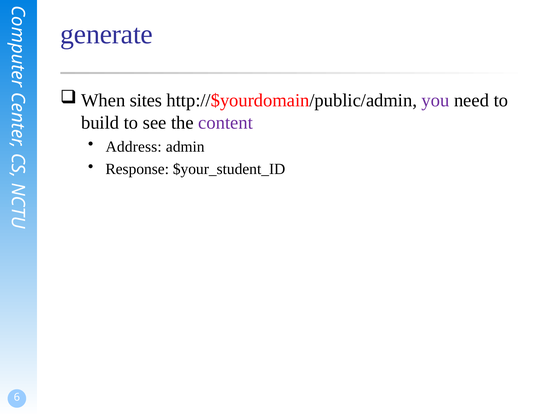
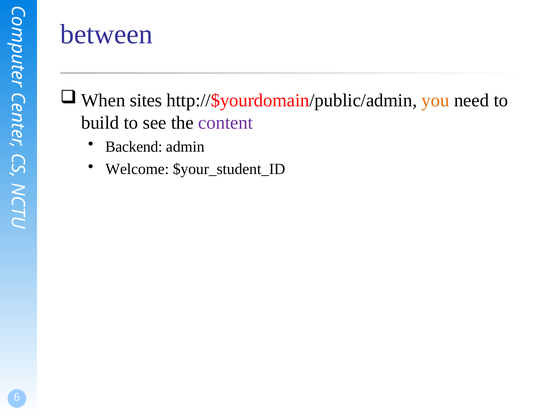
generate: generate -> between (106, 34)
you colour: purple -> orange (436, 100)
Address: Address -> Backend (134, 147)
Response: Response -> Welcome (137, 169)
